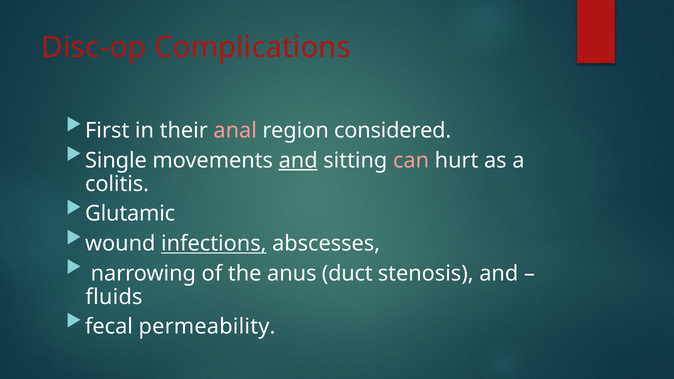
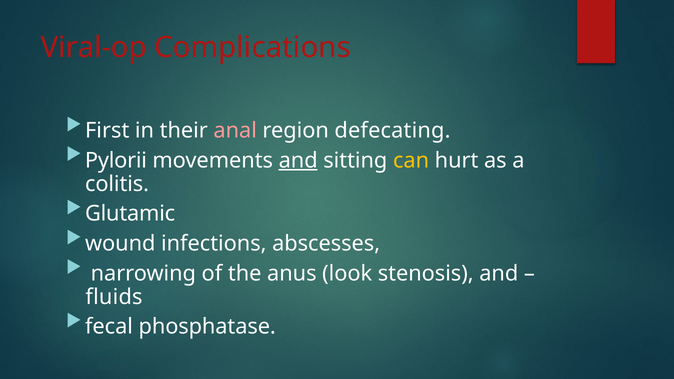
Disc-op: Disc-op -> Viral-op (94, 47)
considered: considered -> defecating (392, 131)
Single: Single -> Pylorii (116, 160)
can colour: pink -> yellow (411, 160)
infections underline: present -> none (214, 244)
duct: duct -> look (347, 273)
permeability: permeability -> phosphatase (207, 327)
